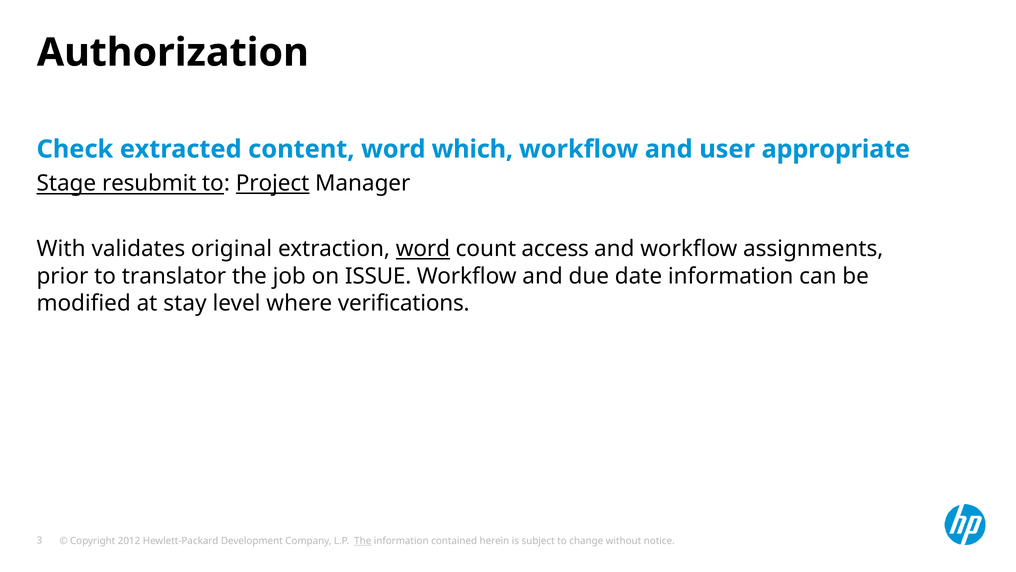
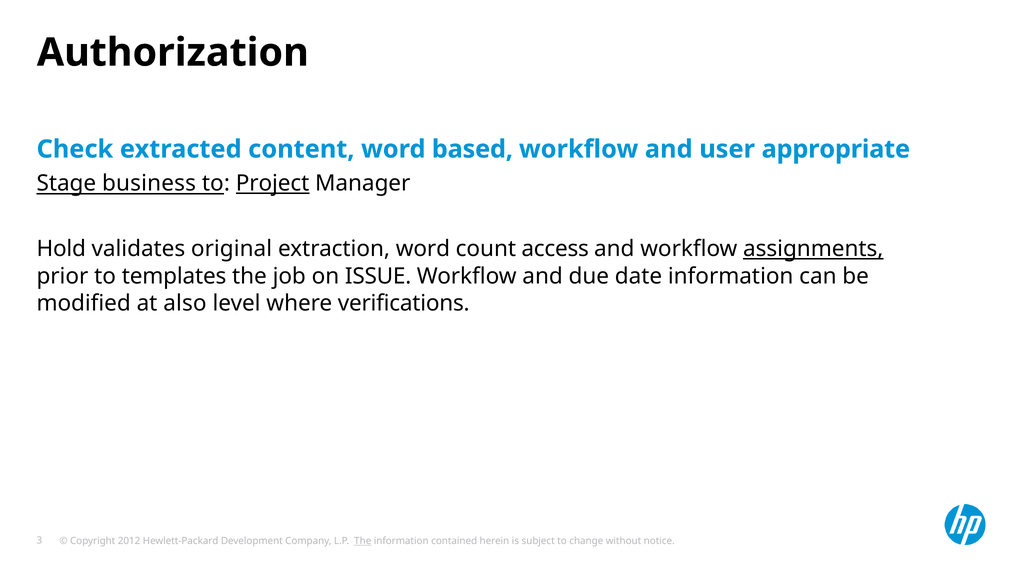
which: which -> based (472, 149)
resubmit: resubmit -> business (149, 183)
With: With -> Hold (61, 249)
word underline: present -> none (423, 249)
assignments underline: none -> present (813, 249)
translator: translator -> templates (174, 276)
stay: stay -> also (185, 303)
